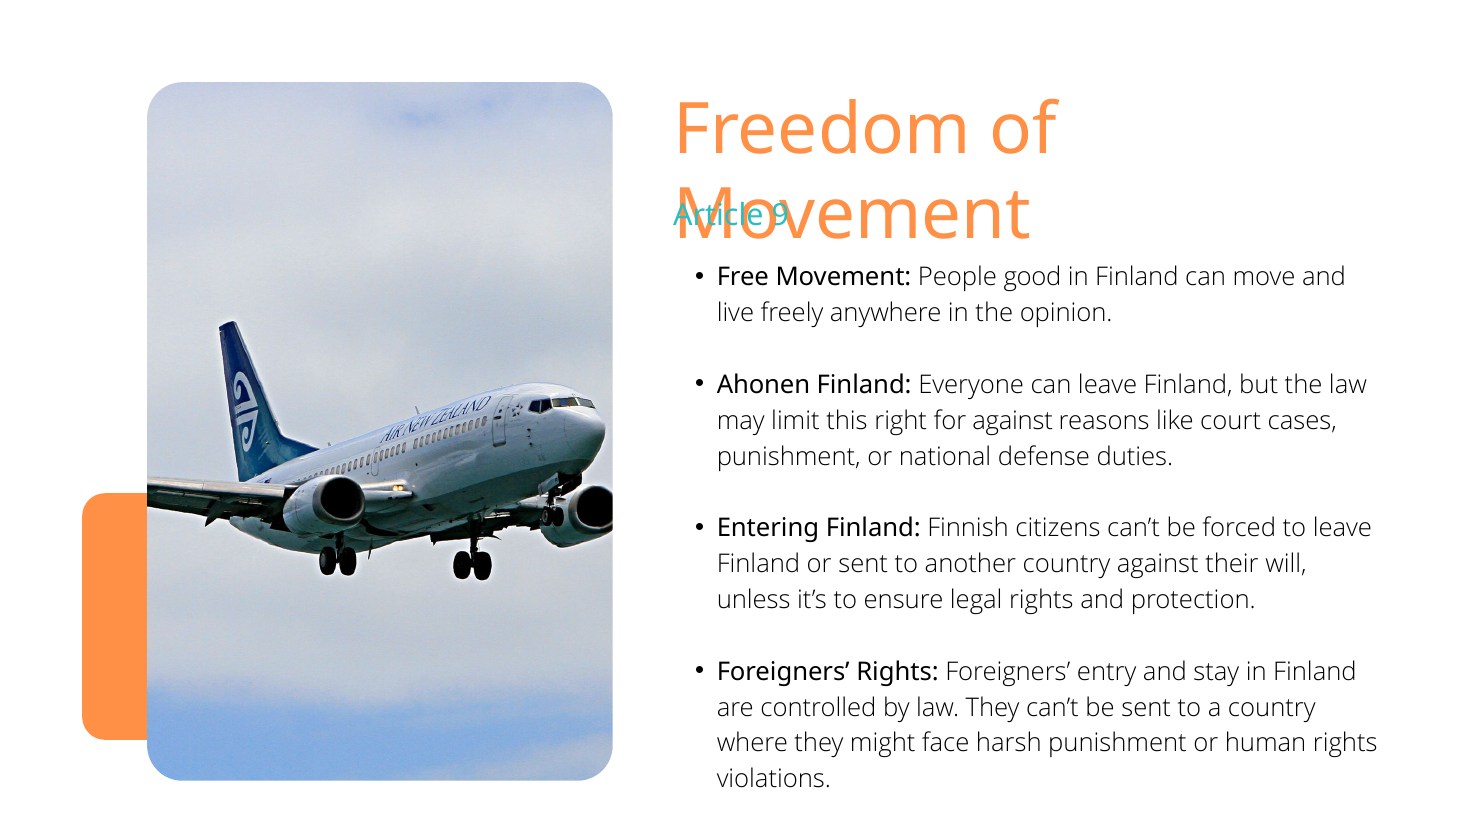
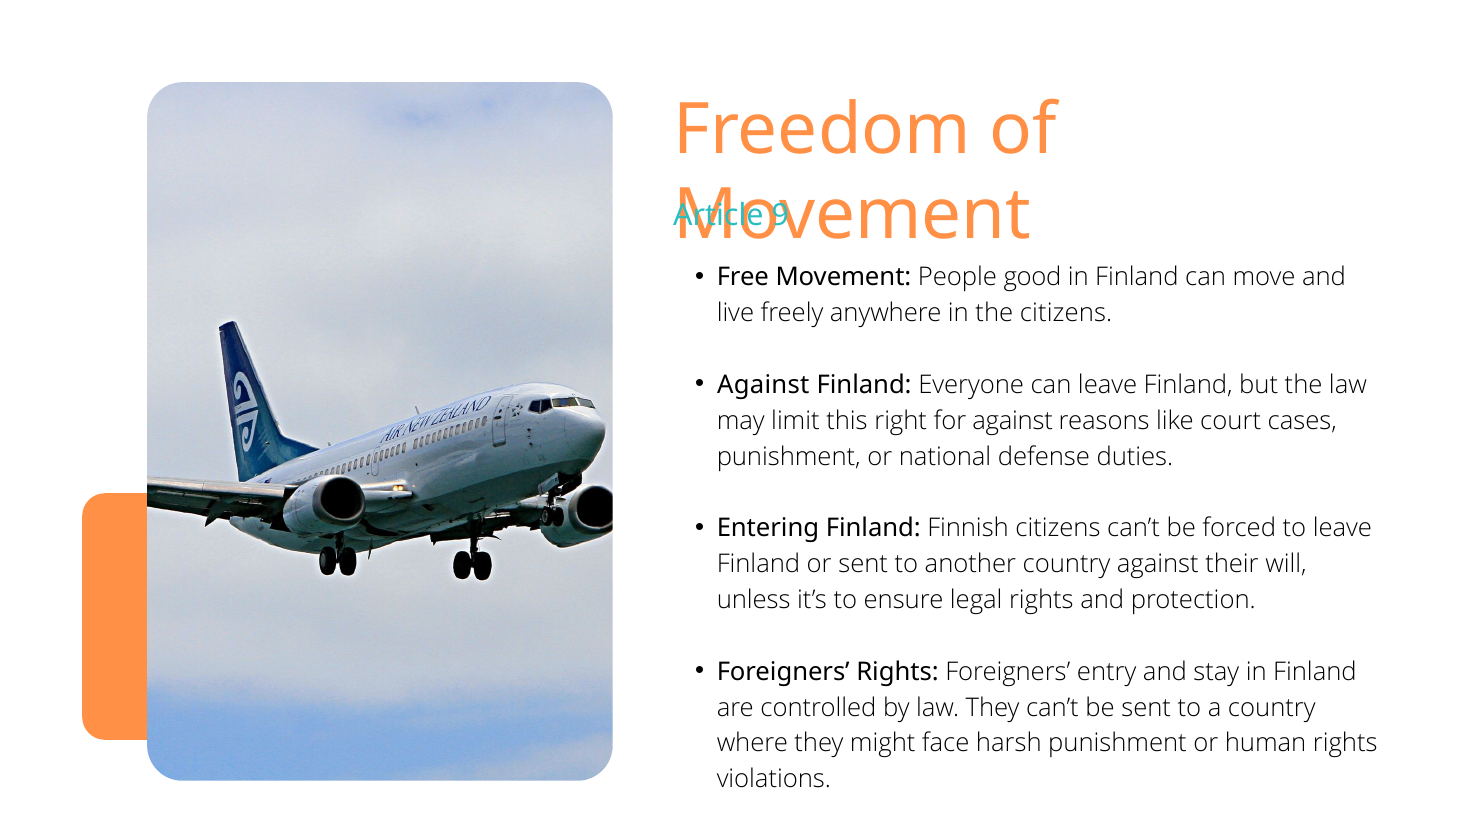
the opinion: opinion -> citizens (1066, 313)
Ahonen: Ahonen -> Against (763, 385)
